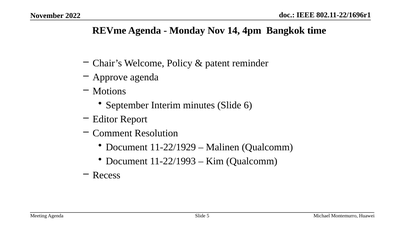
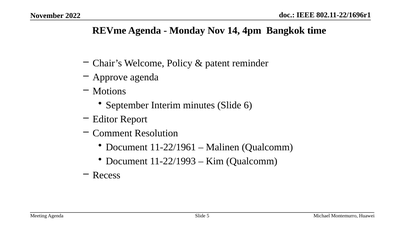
11-22/1929: 11-22/1929 -> 11-22/1961 (173, 148)
